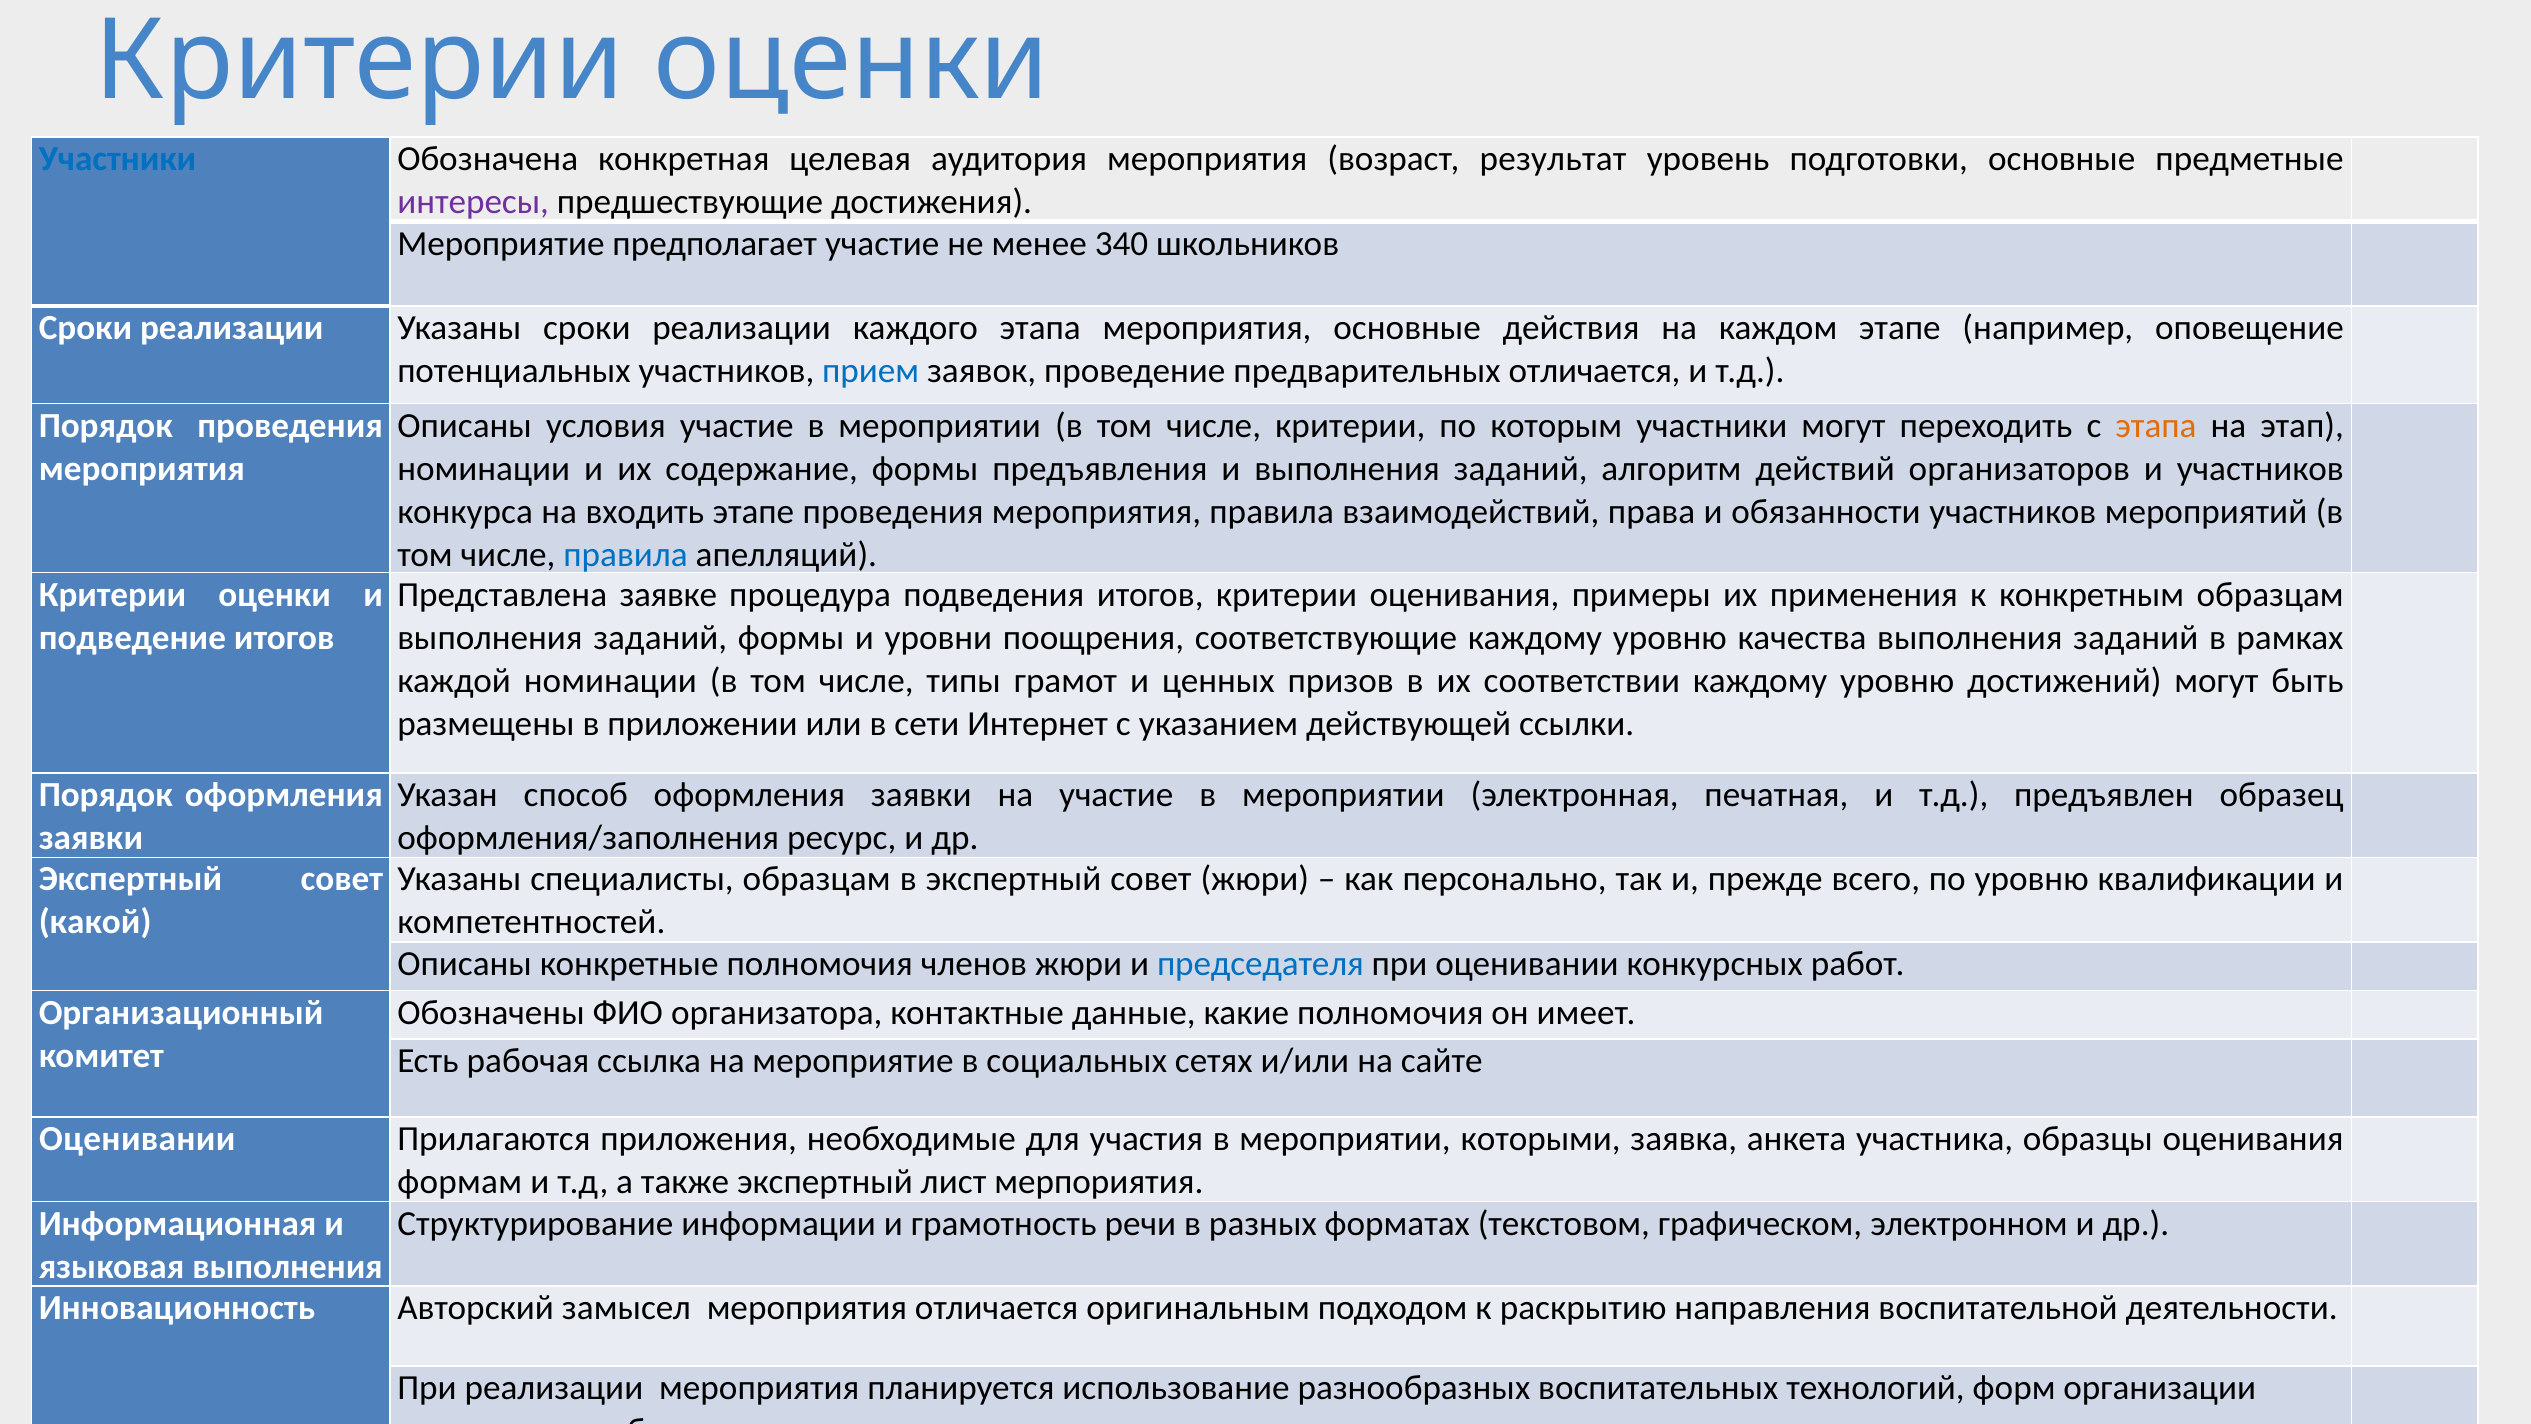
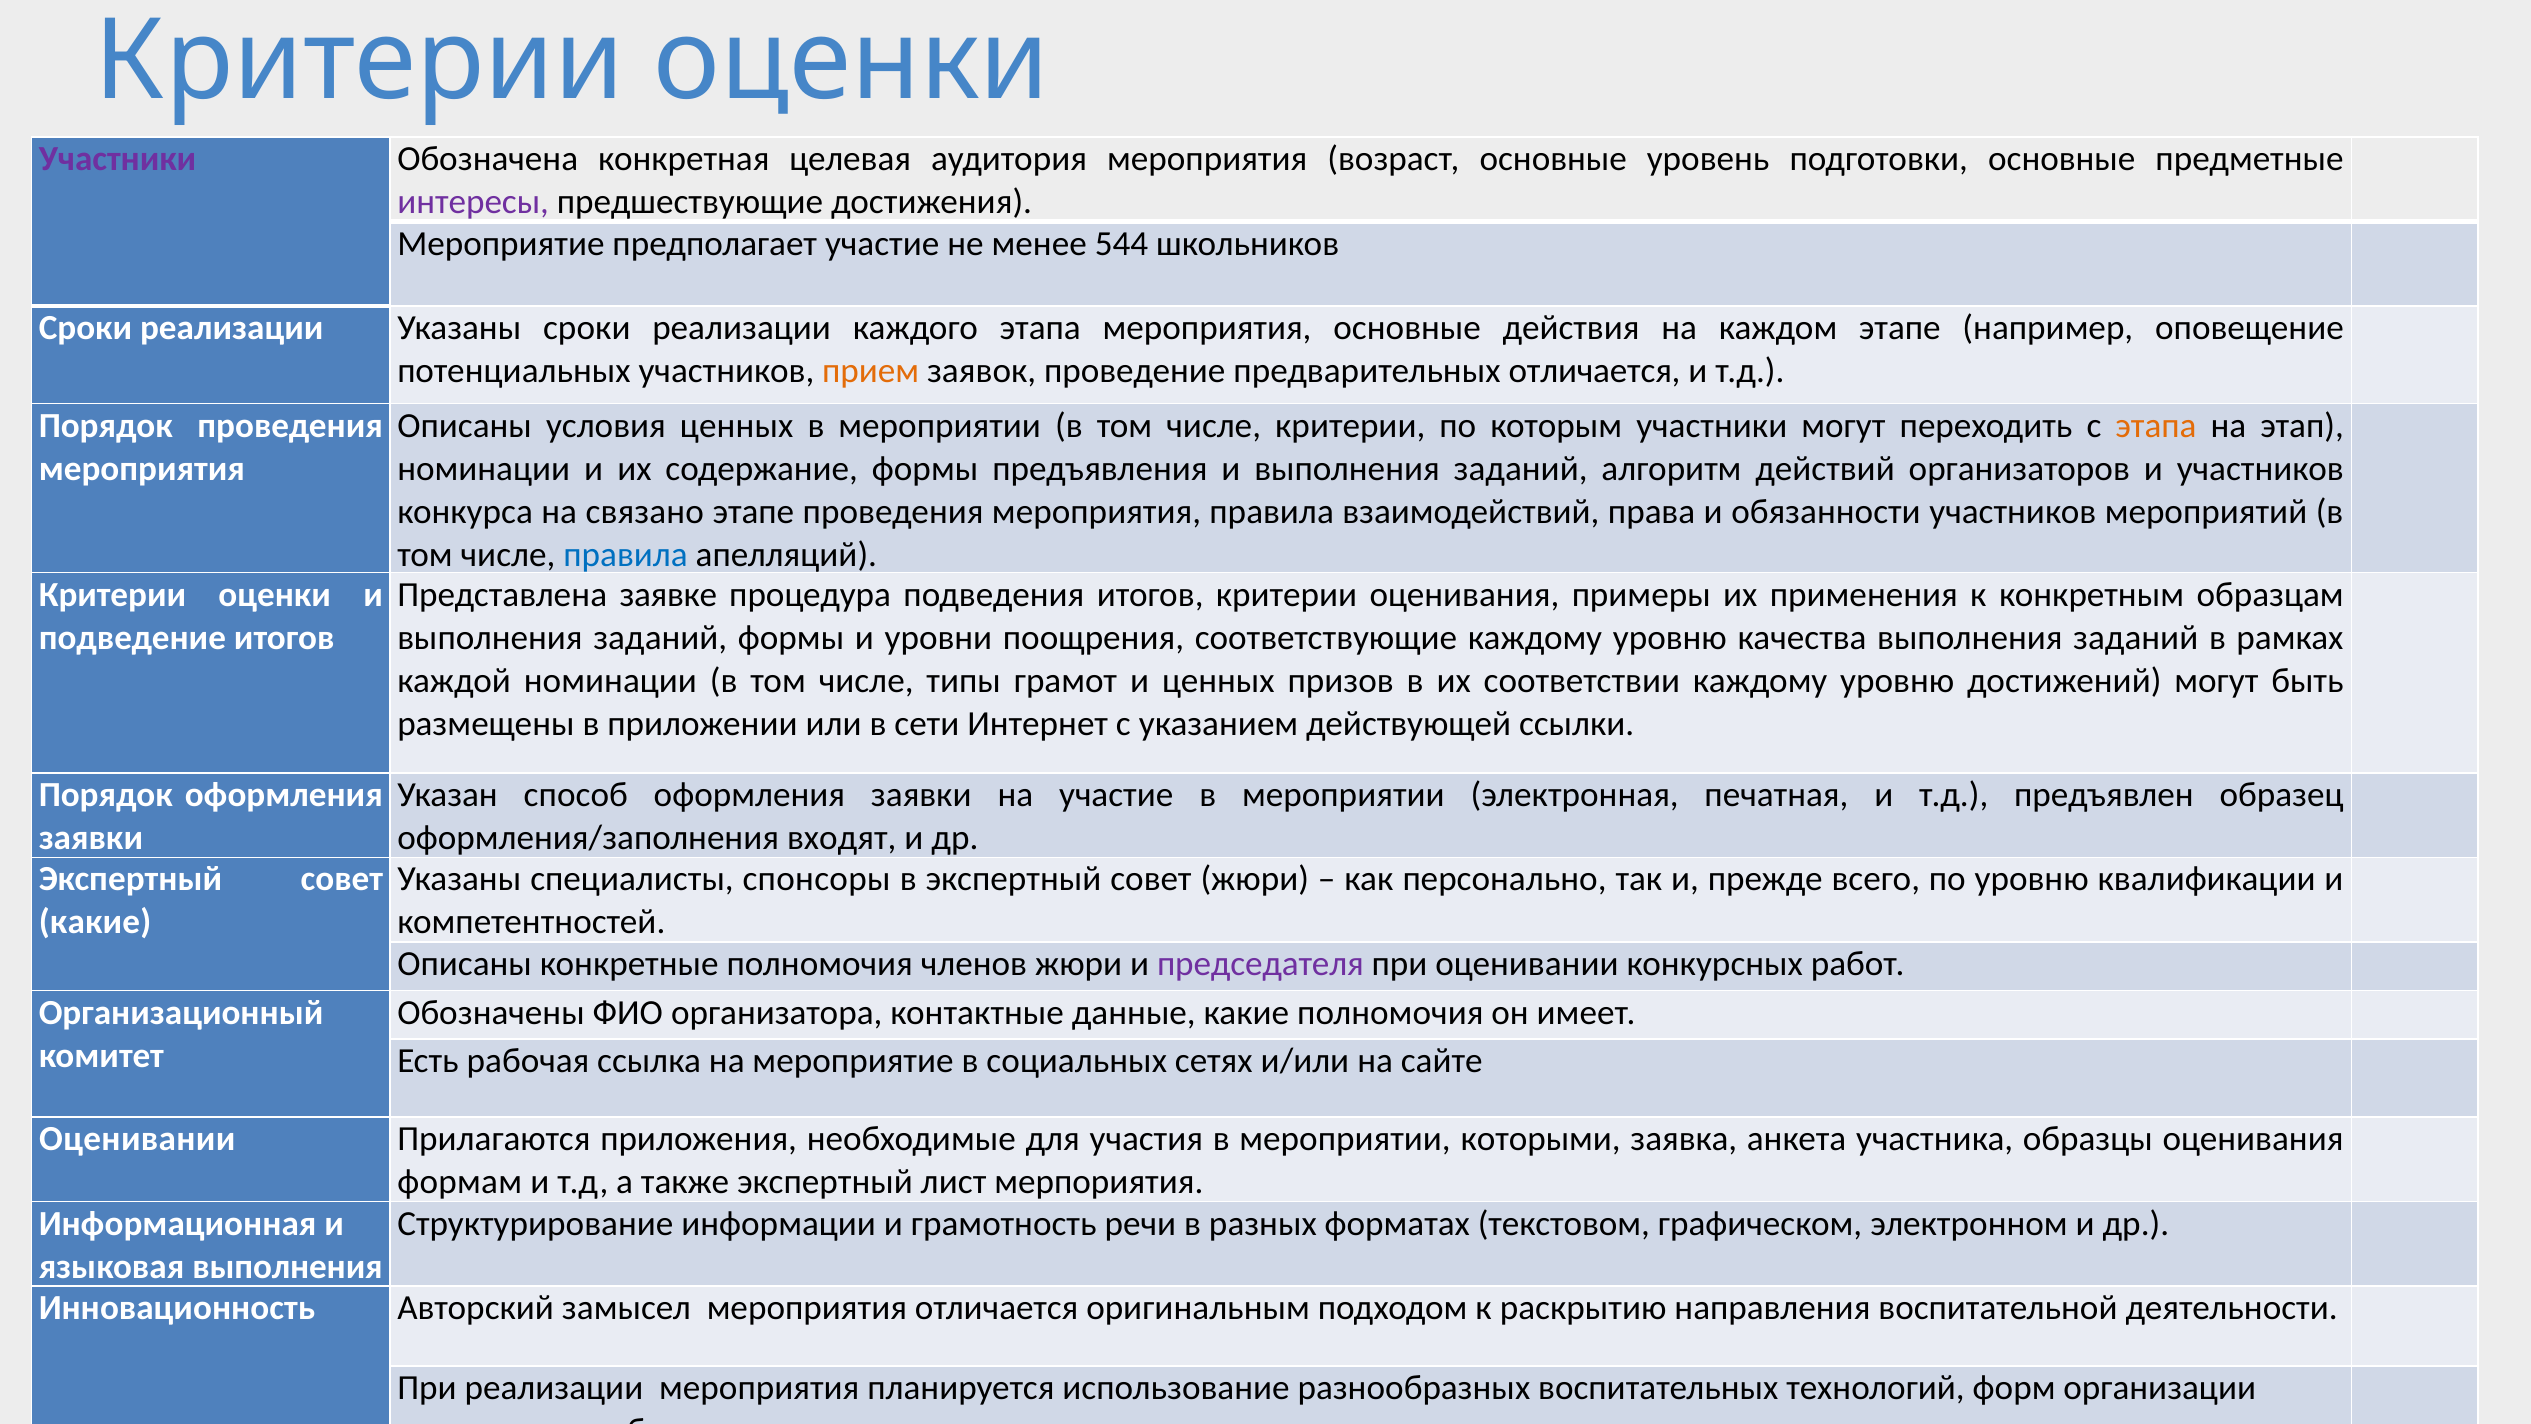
Участники colour: blue -> purple (118, 159)
возраст результат: результат -> основные (1553, 159)
340: 340 -> 544 (1122, 243)
прием colour: blue -> orange (871, 371)
условия участие: участие -> ценных (737, 425)
входить: входить -> связано (645, 512)
ресурс: ресурс -> входят (842, 838)
специалисты образцам: образцам -> спонсоры (817, 879)
какой: какой -> какие (95, 922)
председателя colour: blue -> purple (1260, 963)
